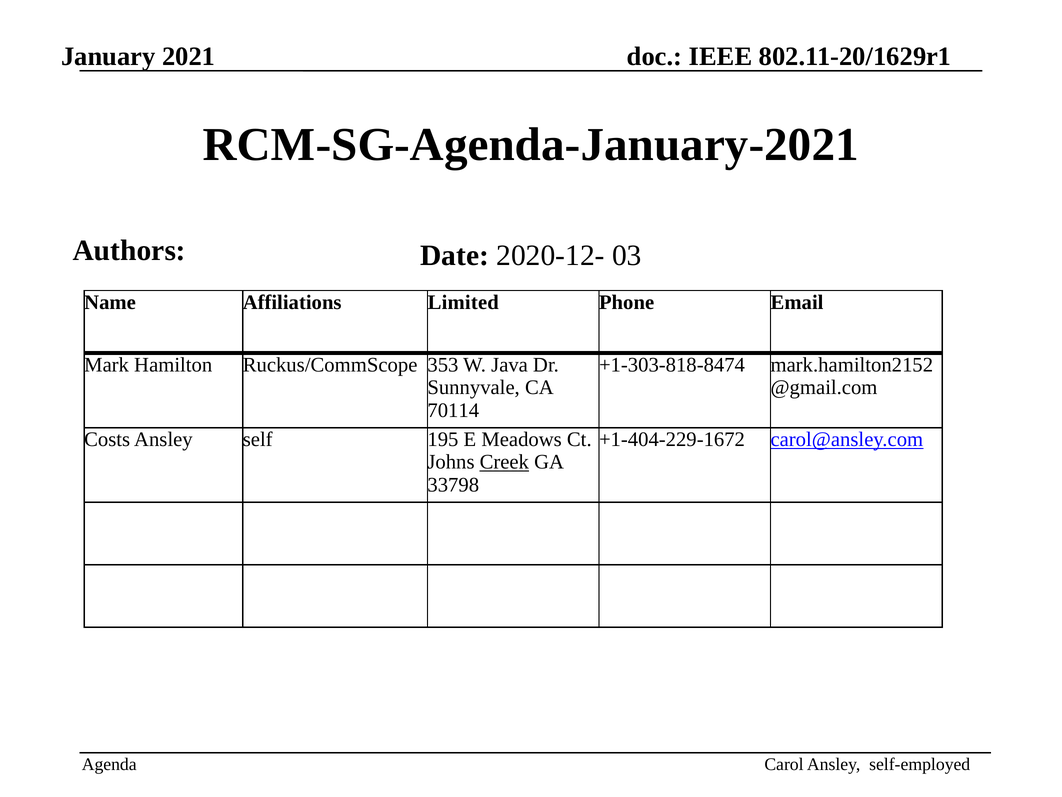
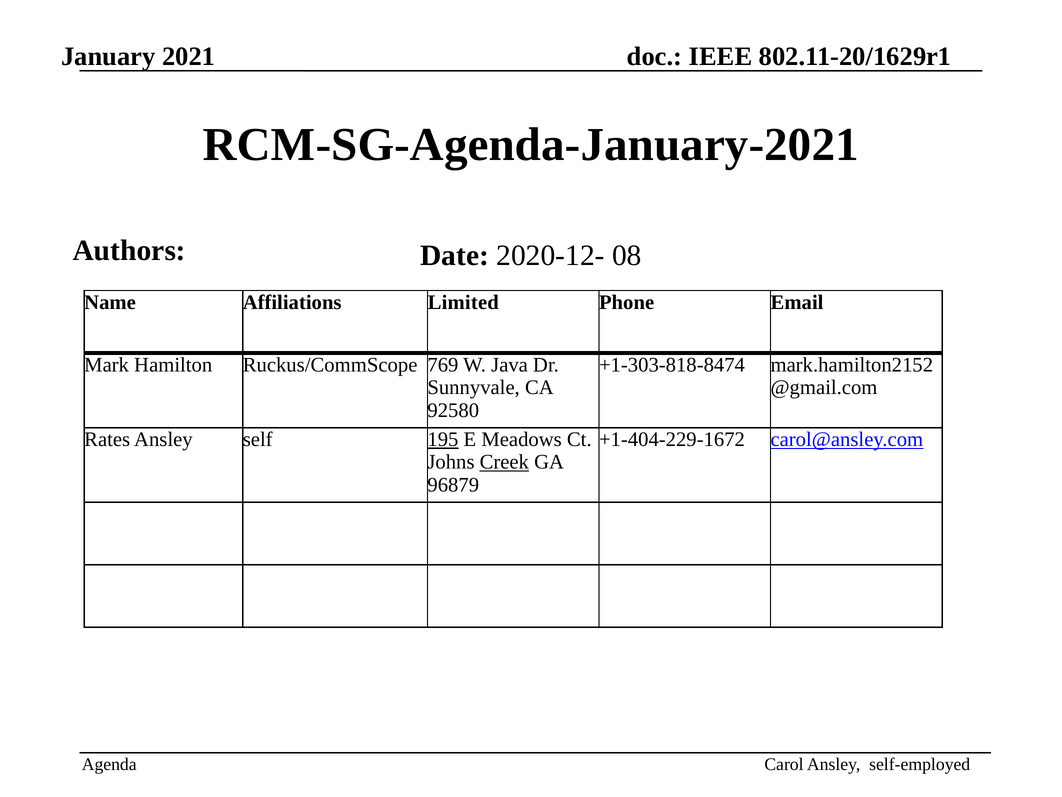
03: 03 -> 08 (627, 255)
353: 353 -> 769 (443, 365)
70114: 70114 -> 92580 (453, 410)
Costs: Costs -> Rates (107, 439)
195 underline: none -> present (443, 439)
33798: 33798 -> 96879 (453, 485)
